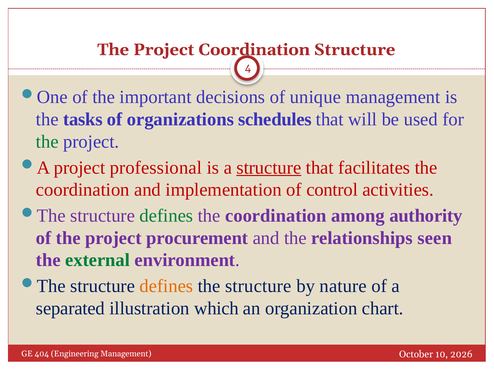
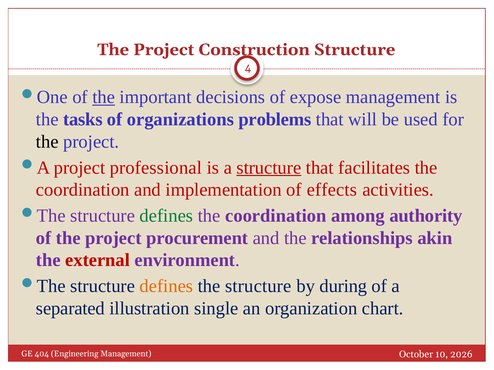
Project Coordination: Coordination -> Construction (254, 50)
the underline: none -> present (104, 97)
unique: unique -> expose (316, 97)
schedules: schedules -> problems (275, 120)
the colour: green -> black (47, 142)
control: control -> effects (332, 190)
seen: seen -> akin (435, 238)
external colour: green -> red (98, 261)
nature: nature -> during (343, 286)
which: which -> single (216, 309)
